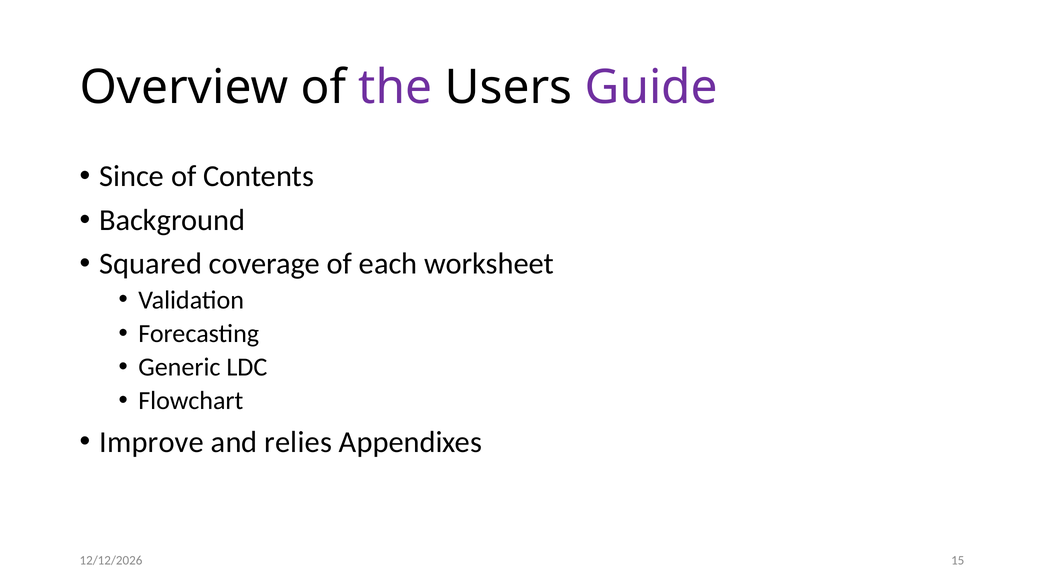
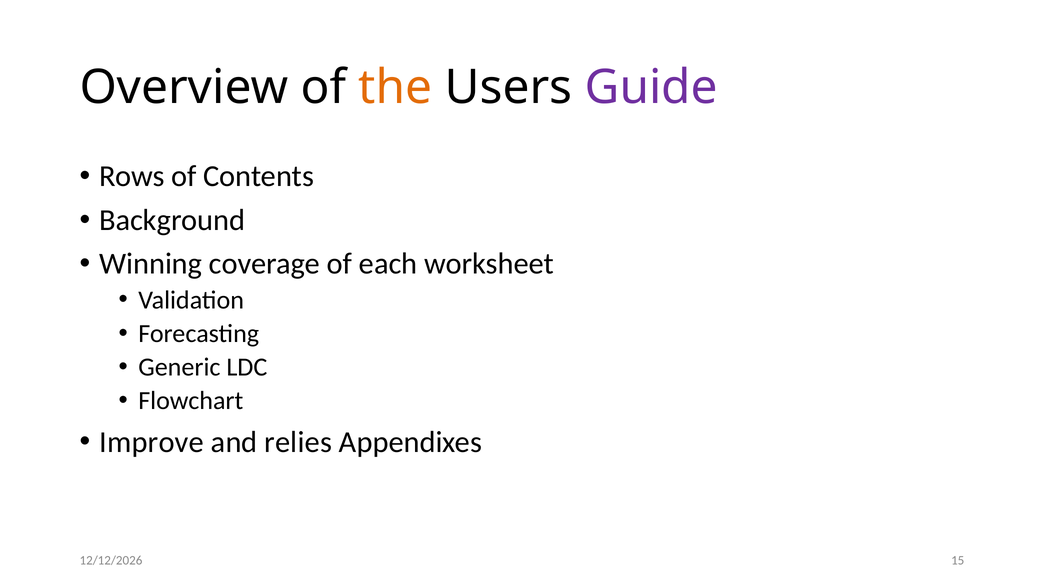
the colour: purple -> orange (395, 88)
Since: Since -> Rows (132, 177)
Squared: Squared -> Winning (151, 264)
